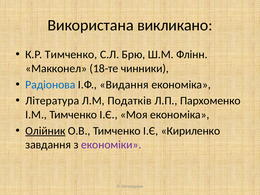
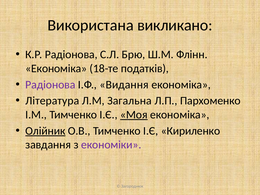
К.Р Тимченко: Тимченко -> Радіонова (71, 55)
Макконел: Макконел -> Економіка (56, 68)
чинники: чинники -> податків (145, 68)
Радіонова colour: blue -> purple (50, 85)
Податків: Податків -> Загальна (130, 101)
Моя underline: none -> present (134, 115)
